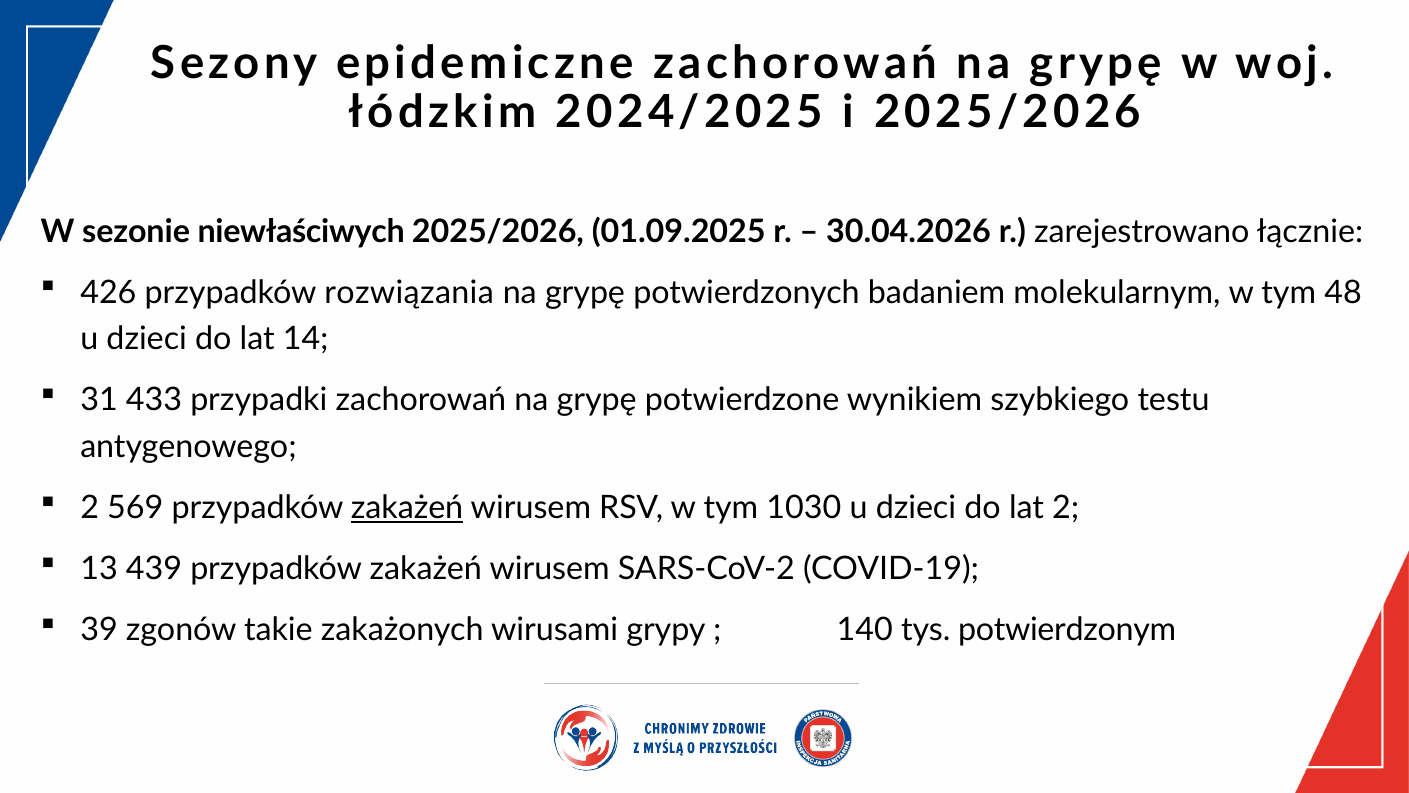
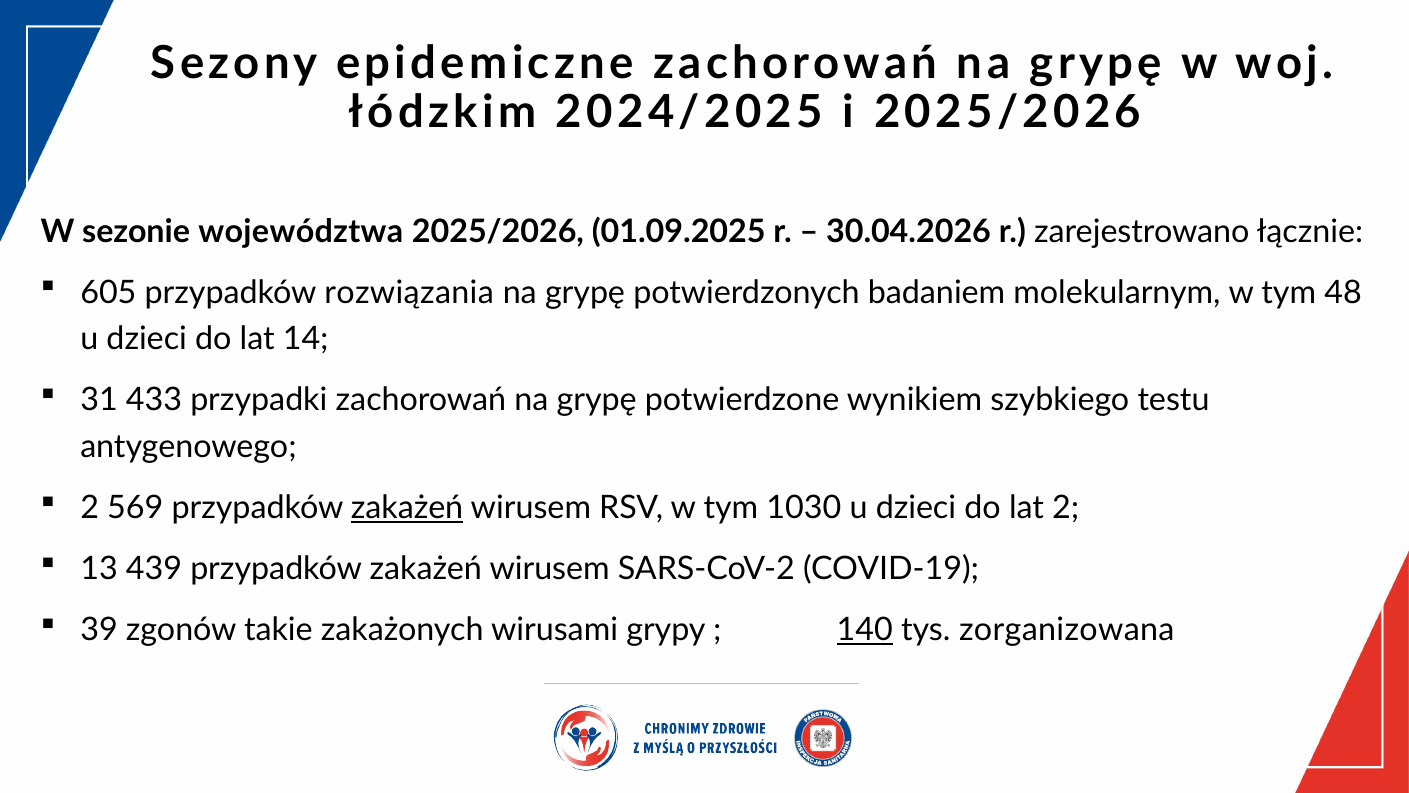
niewłaściwych: niewłaściwych -> województwa (301, 231)
426: 426 -> 605 (108, 292)
140 underline: none -> present (865, 630)
potwierdzonym: potwierdzonym -> zorganizowana (1067, 630)
